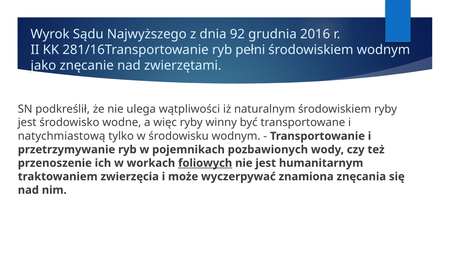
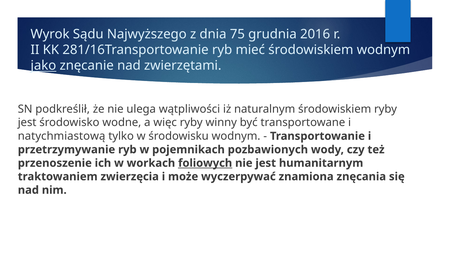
92: 92 -> 75 (237, 34)
pełni: pełni -> mieć (250, 50)
jako underline: none -> present (43, 66)
